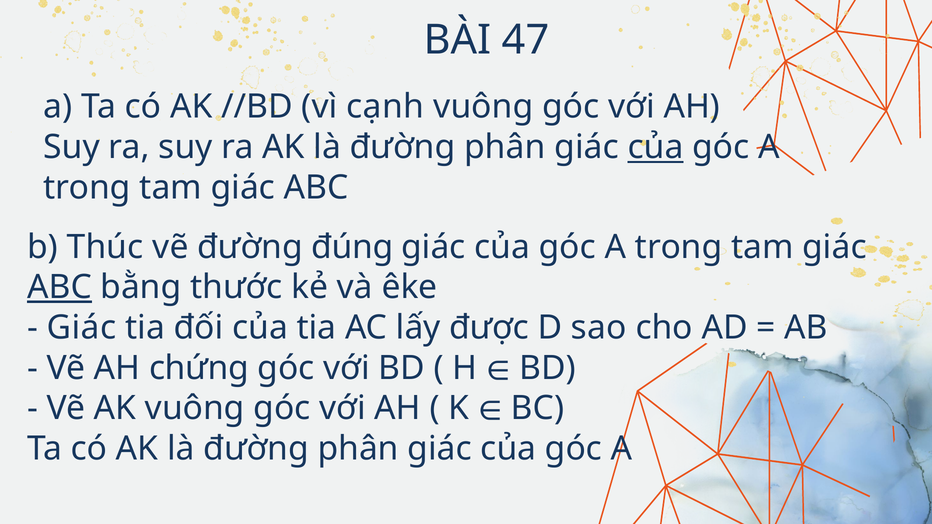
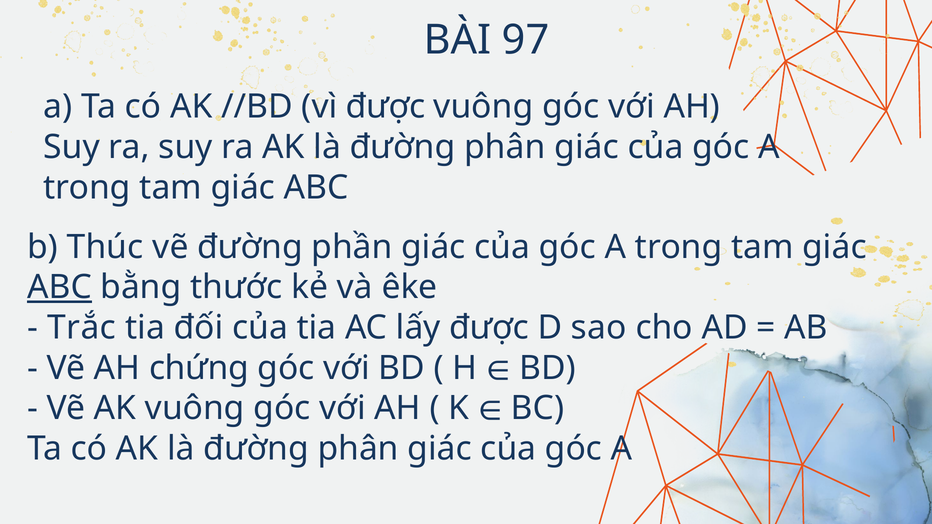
47: 47 -> 97 (526, 40)
vì cạnh: cạnh -> được (386, 107)
của underline: present -> none (656, 147)
đúng: đúng -> phần (352, 247)
Giác: Giác -> Trắc (82, 328)
